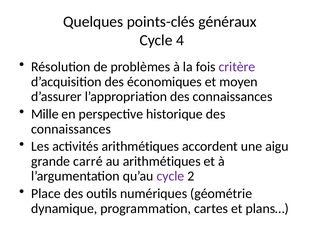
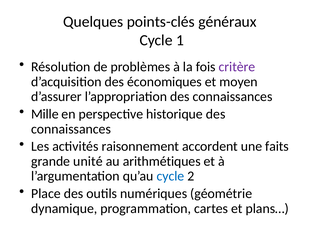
4: 4 -> 1 (180, 40)
activités arithmétiques: arithmétiques -> raisonnement (140, 146)
aigu: aigu -> faits (277, 146)
carré: carré -> unité (88, 161)
cycle colour: purple -> blue (170, 176)
